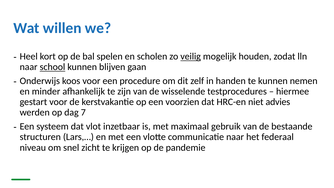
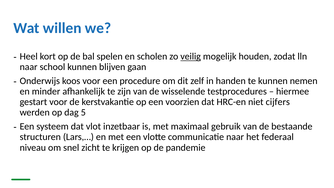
school underline: present -> none (52, 67)
advies: advies -> cijfers (278, 102)
7: 7 -> 5 (83, 112)
